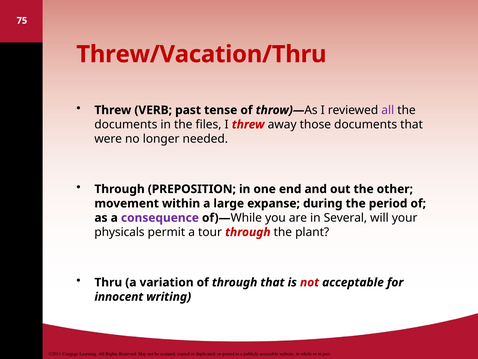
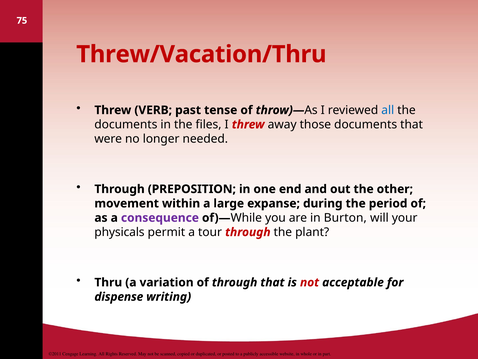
all colour: purple -> blue (388, 110)
Several: Several -> Burton (345, 218)
innocent: innocent -> dispense (119, 296)
